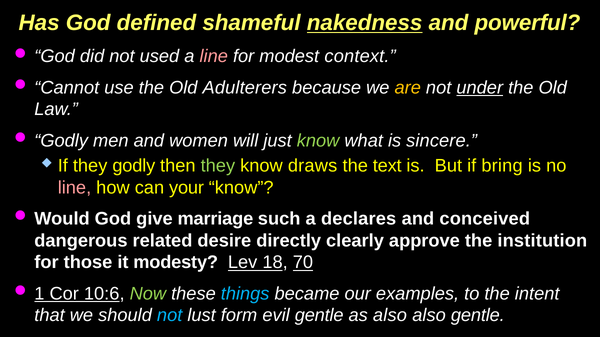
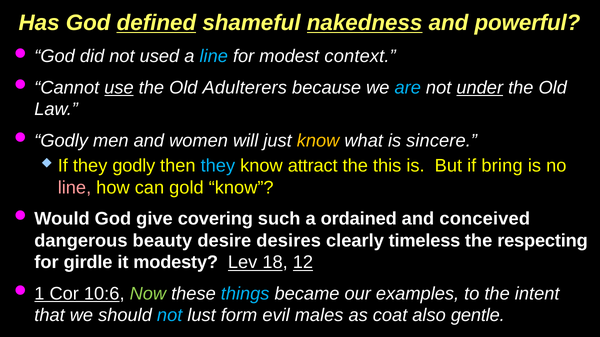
defined underline: none -> present (156, 23)
line colour: pink -> light blue (214, 56)
use underline: none -> present (119, 88)
are colour: yellow -> light blue (408, 88)
know colour: light green -> yellow (318, 141)
they colour: light green -> light blue (218, 166)
draws: draws -> attract (313, 166)
text: text -> this (387, 166)
your: your -> gold (186, 188)
marriage: marriage -> covering (215, 219)
declares: declares -> ordained (359, 219)
related: related -> beauty (162, 241)
directly: directly -> desires (289, 241)
approve: approve -> timeless (425, 241)
institution: institution -> respecting (543, 241)
those: those -> girdle (88, 263)
70: 70 -> 12 (303, 263)
evil gentle: gentle -> males (319, 316)
as also: also -> coat (390, 316)
